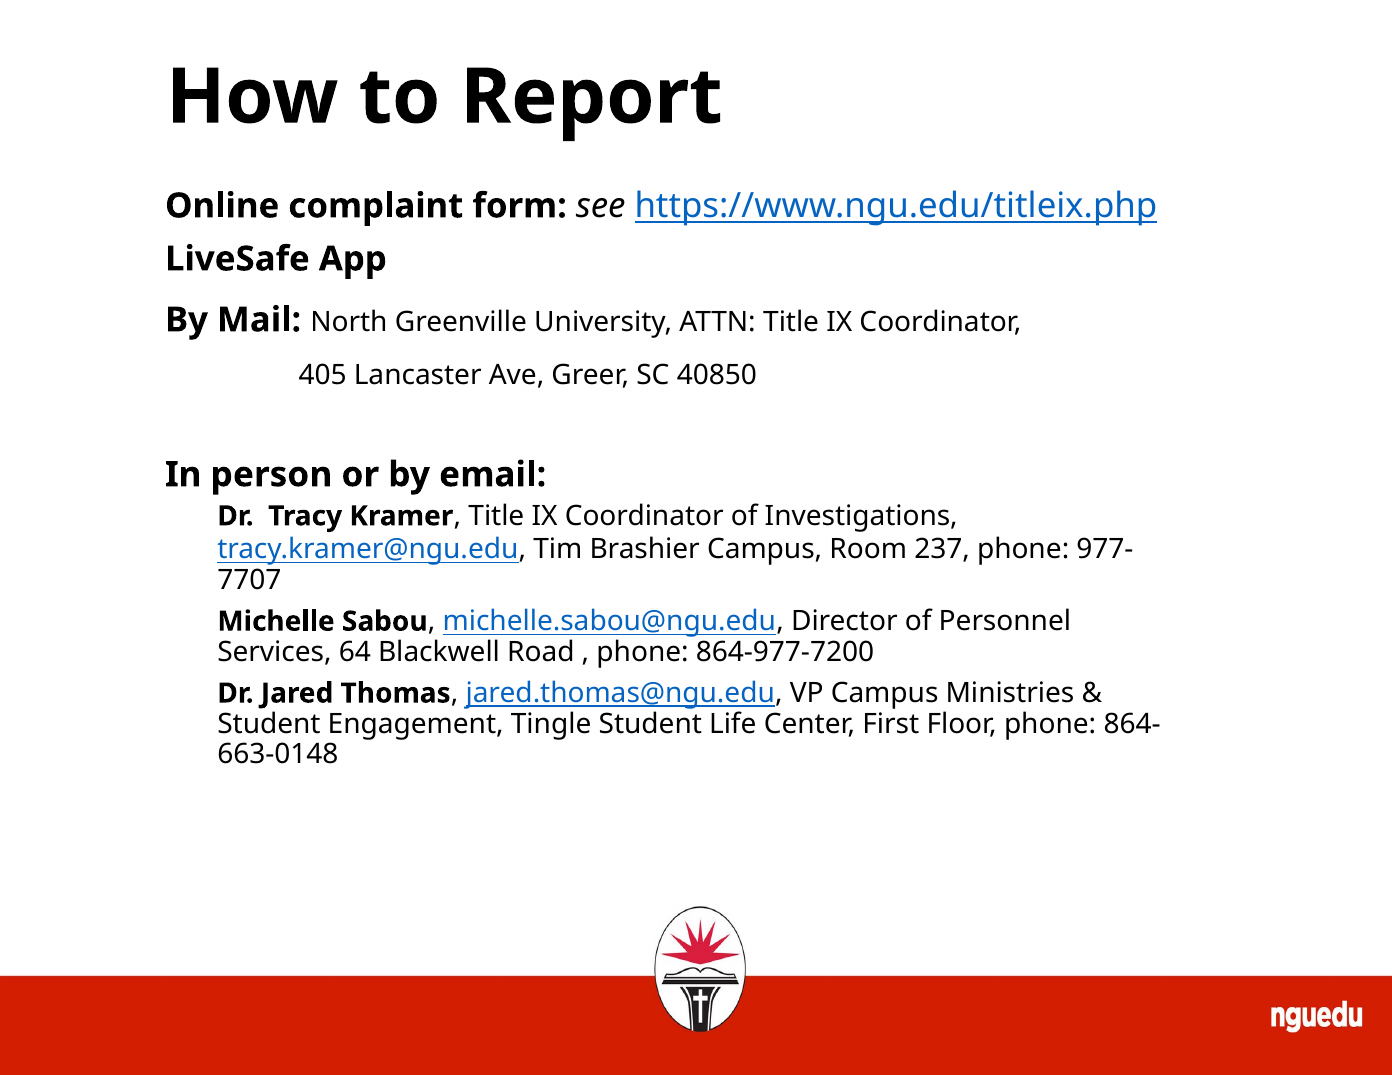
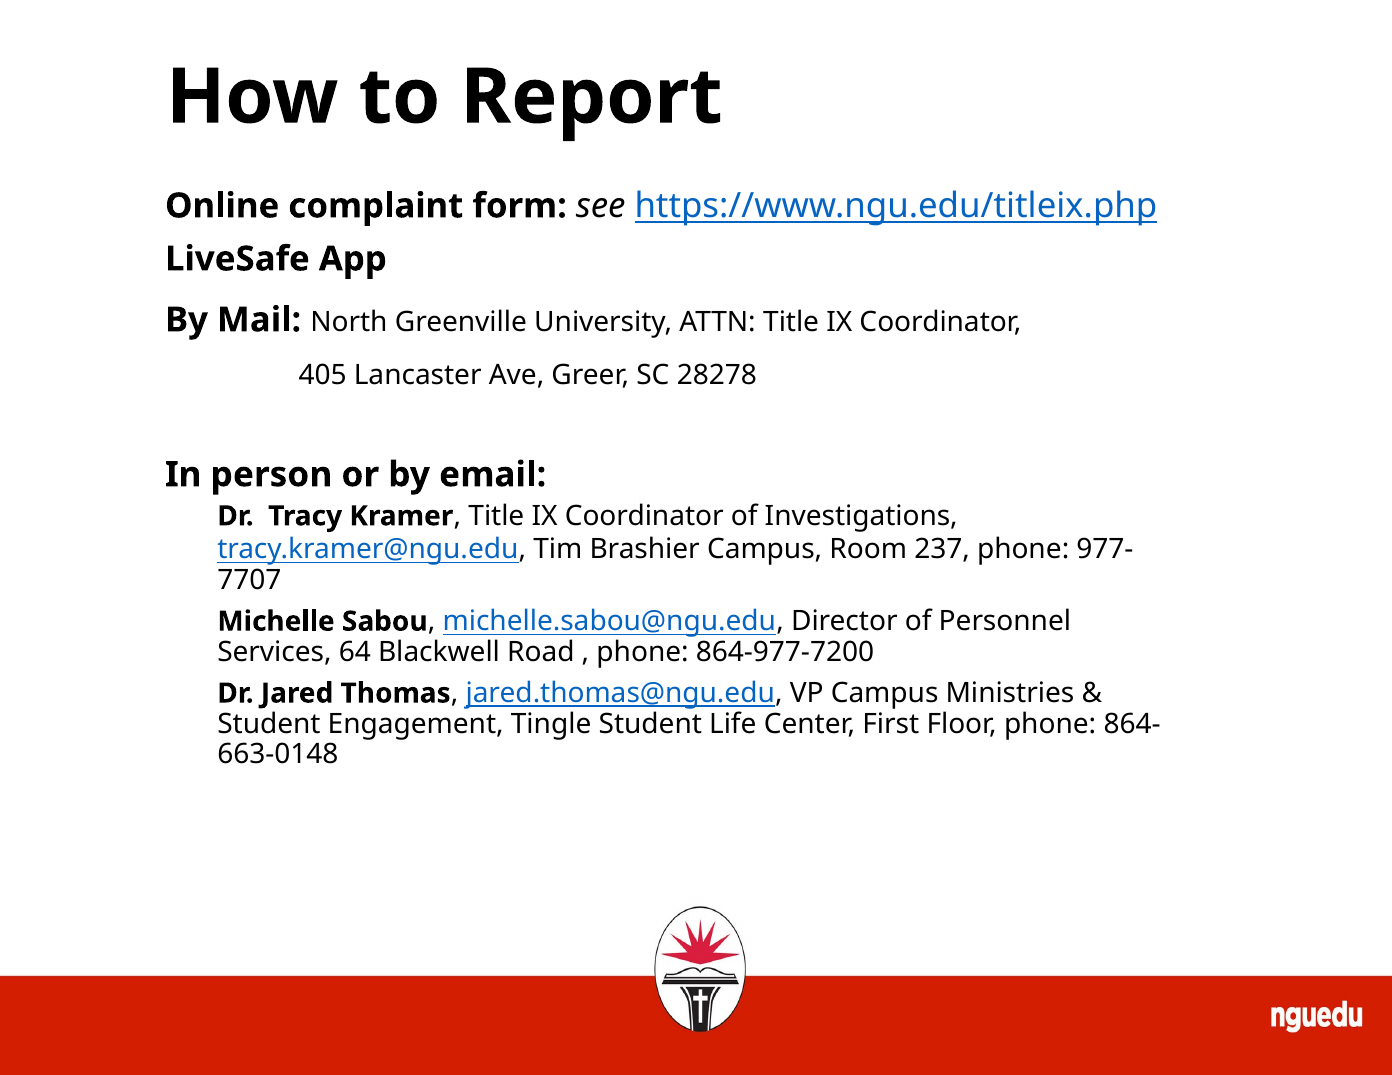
40850: 40850 -> 28278 (717, 375)
